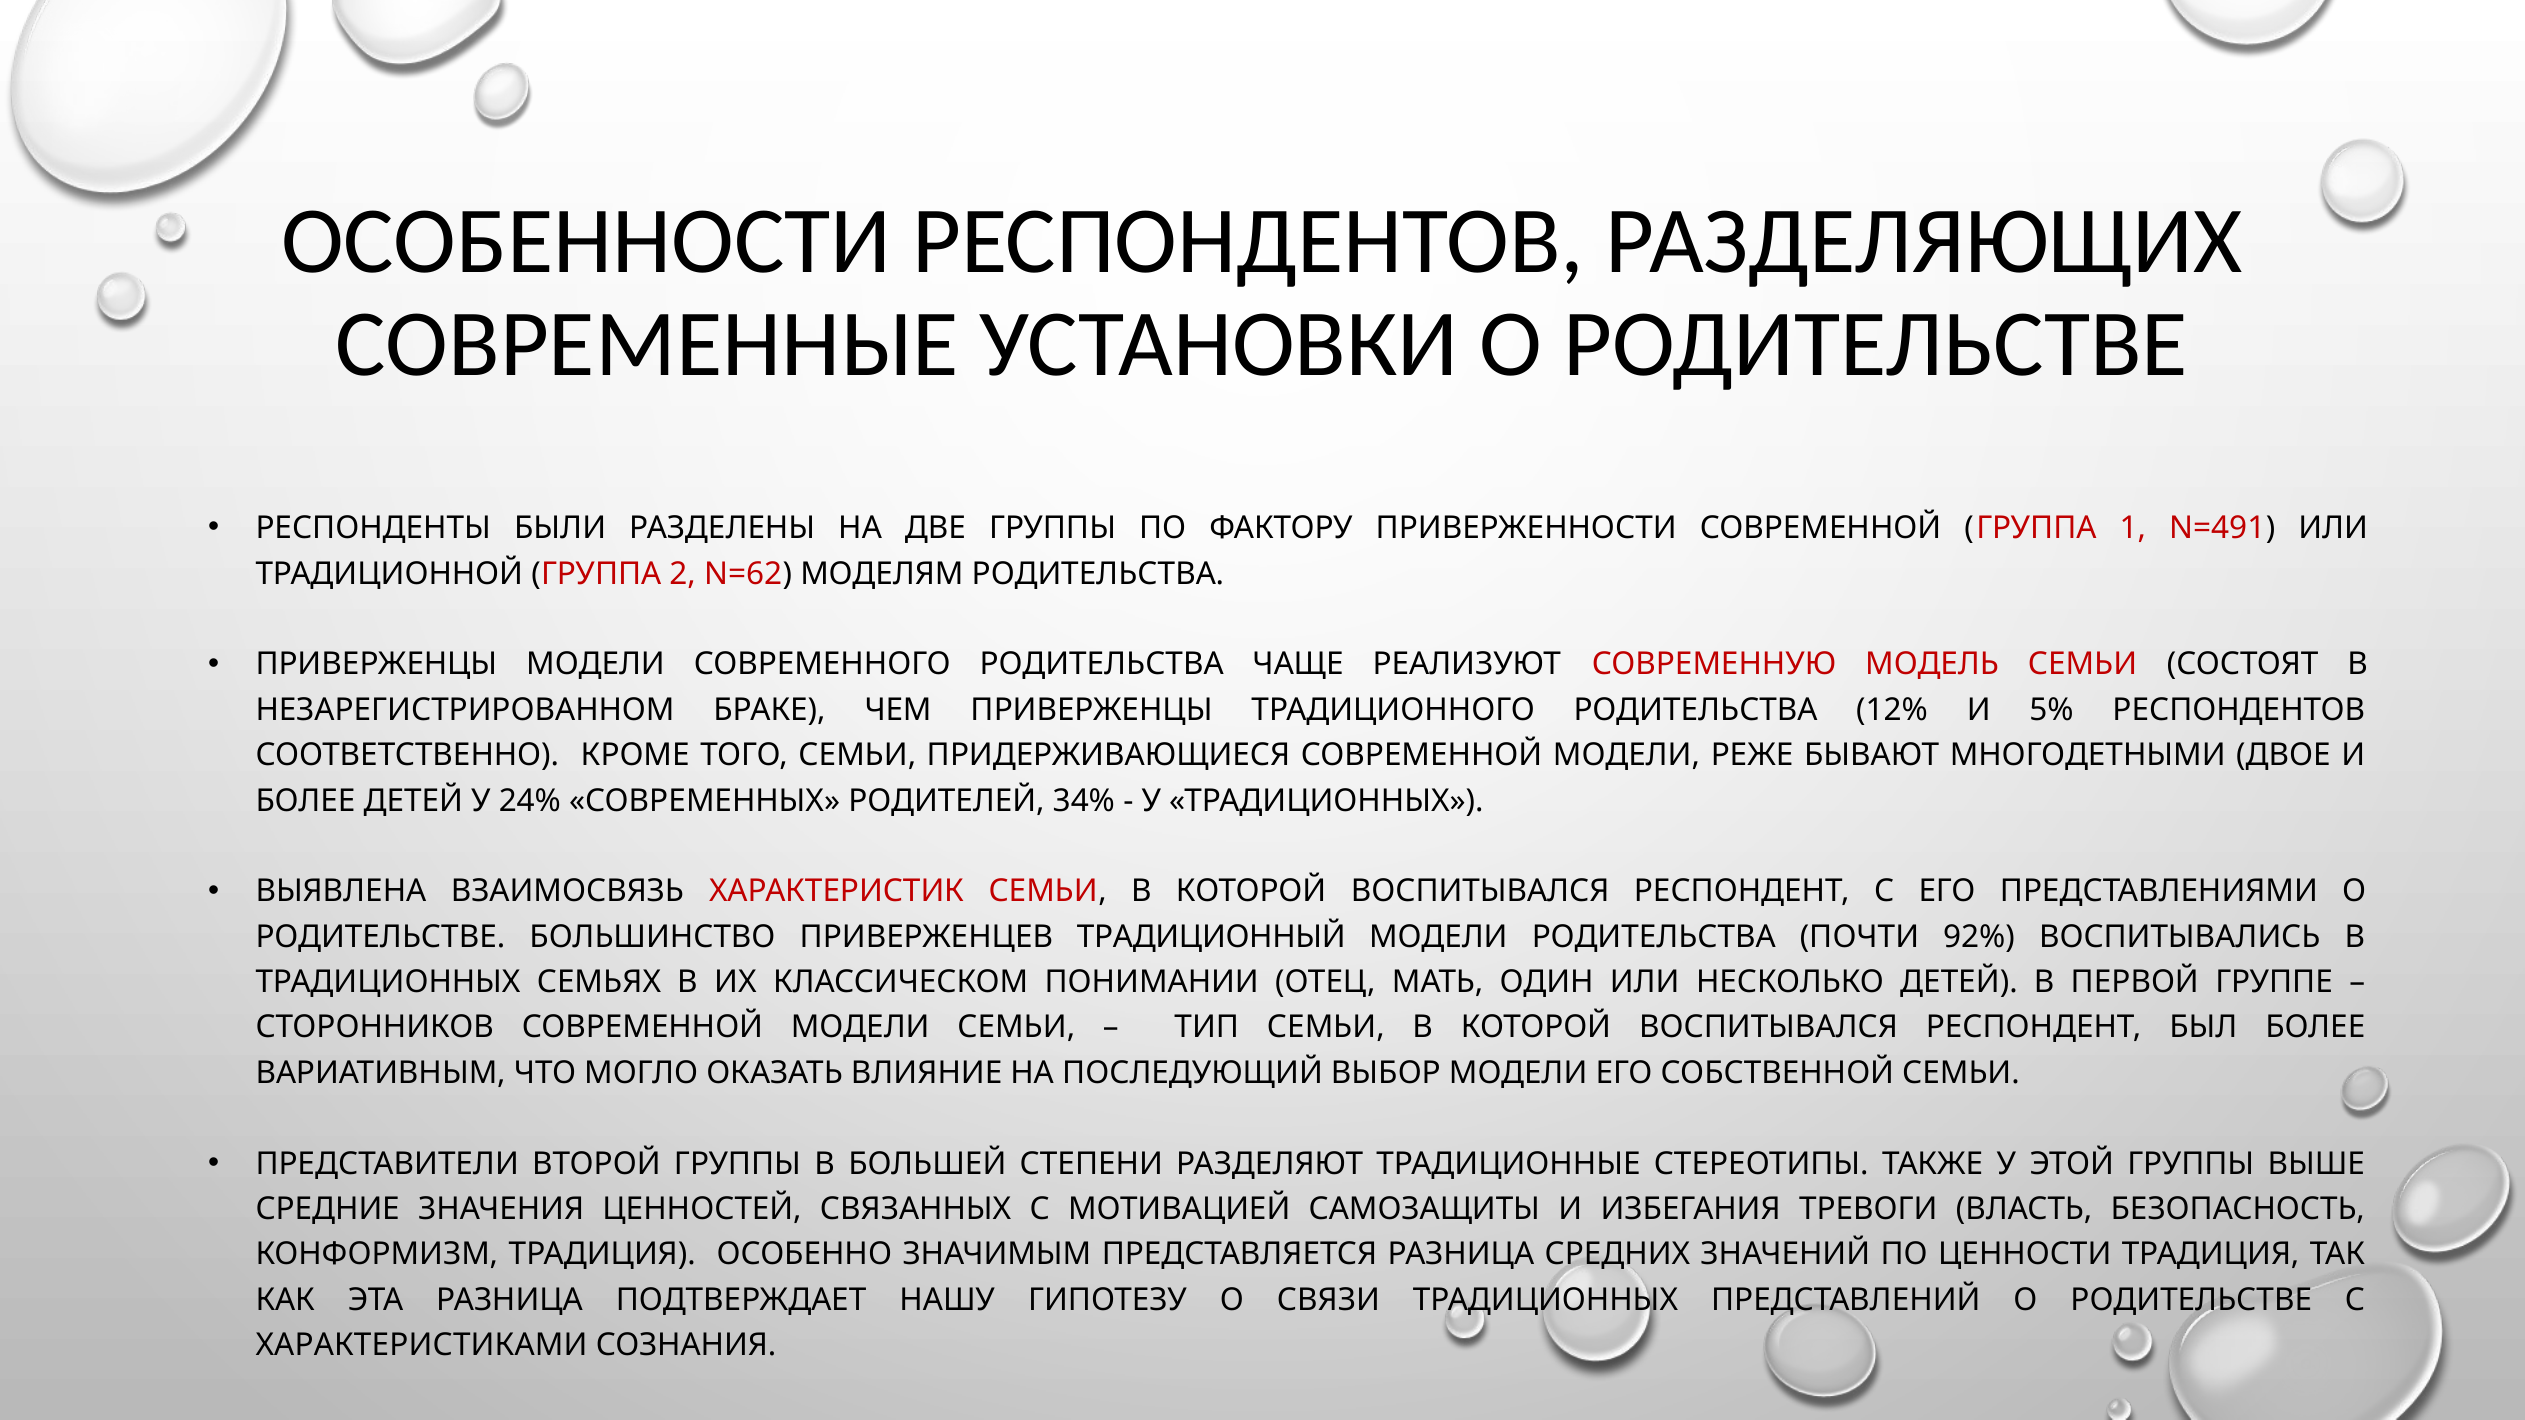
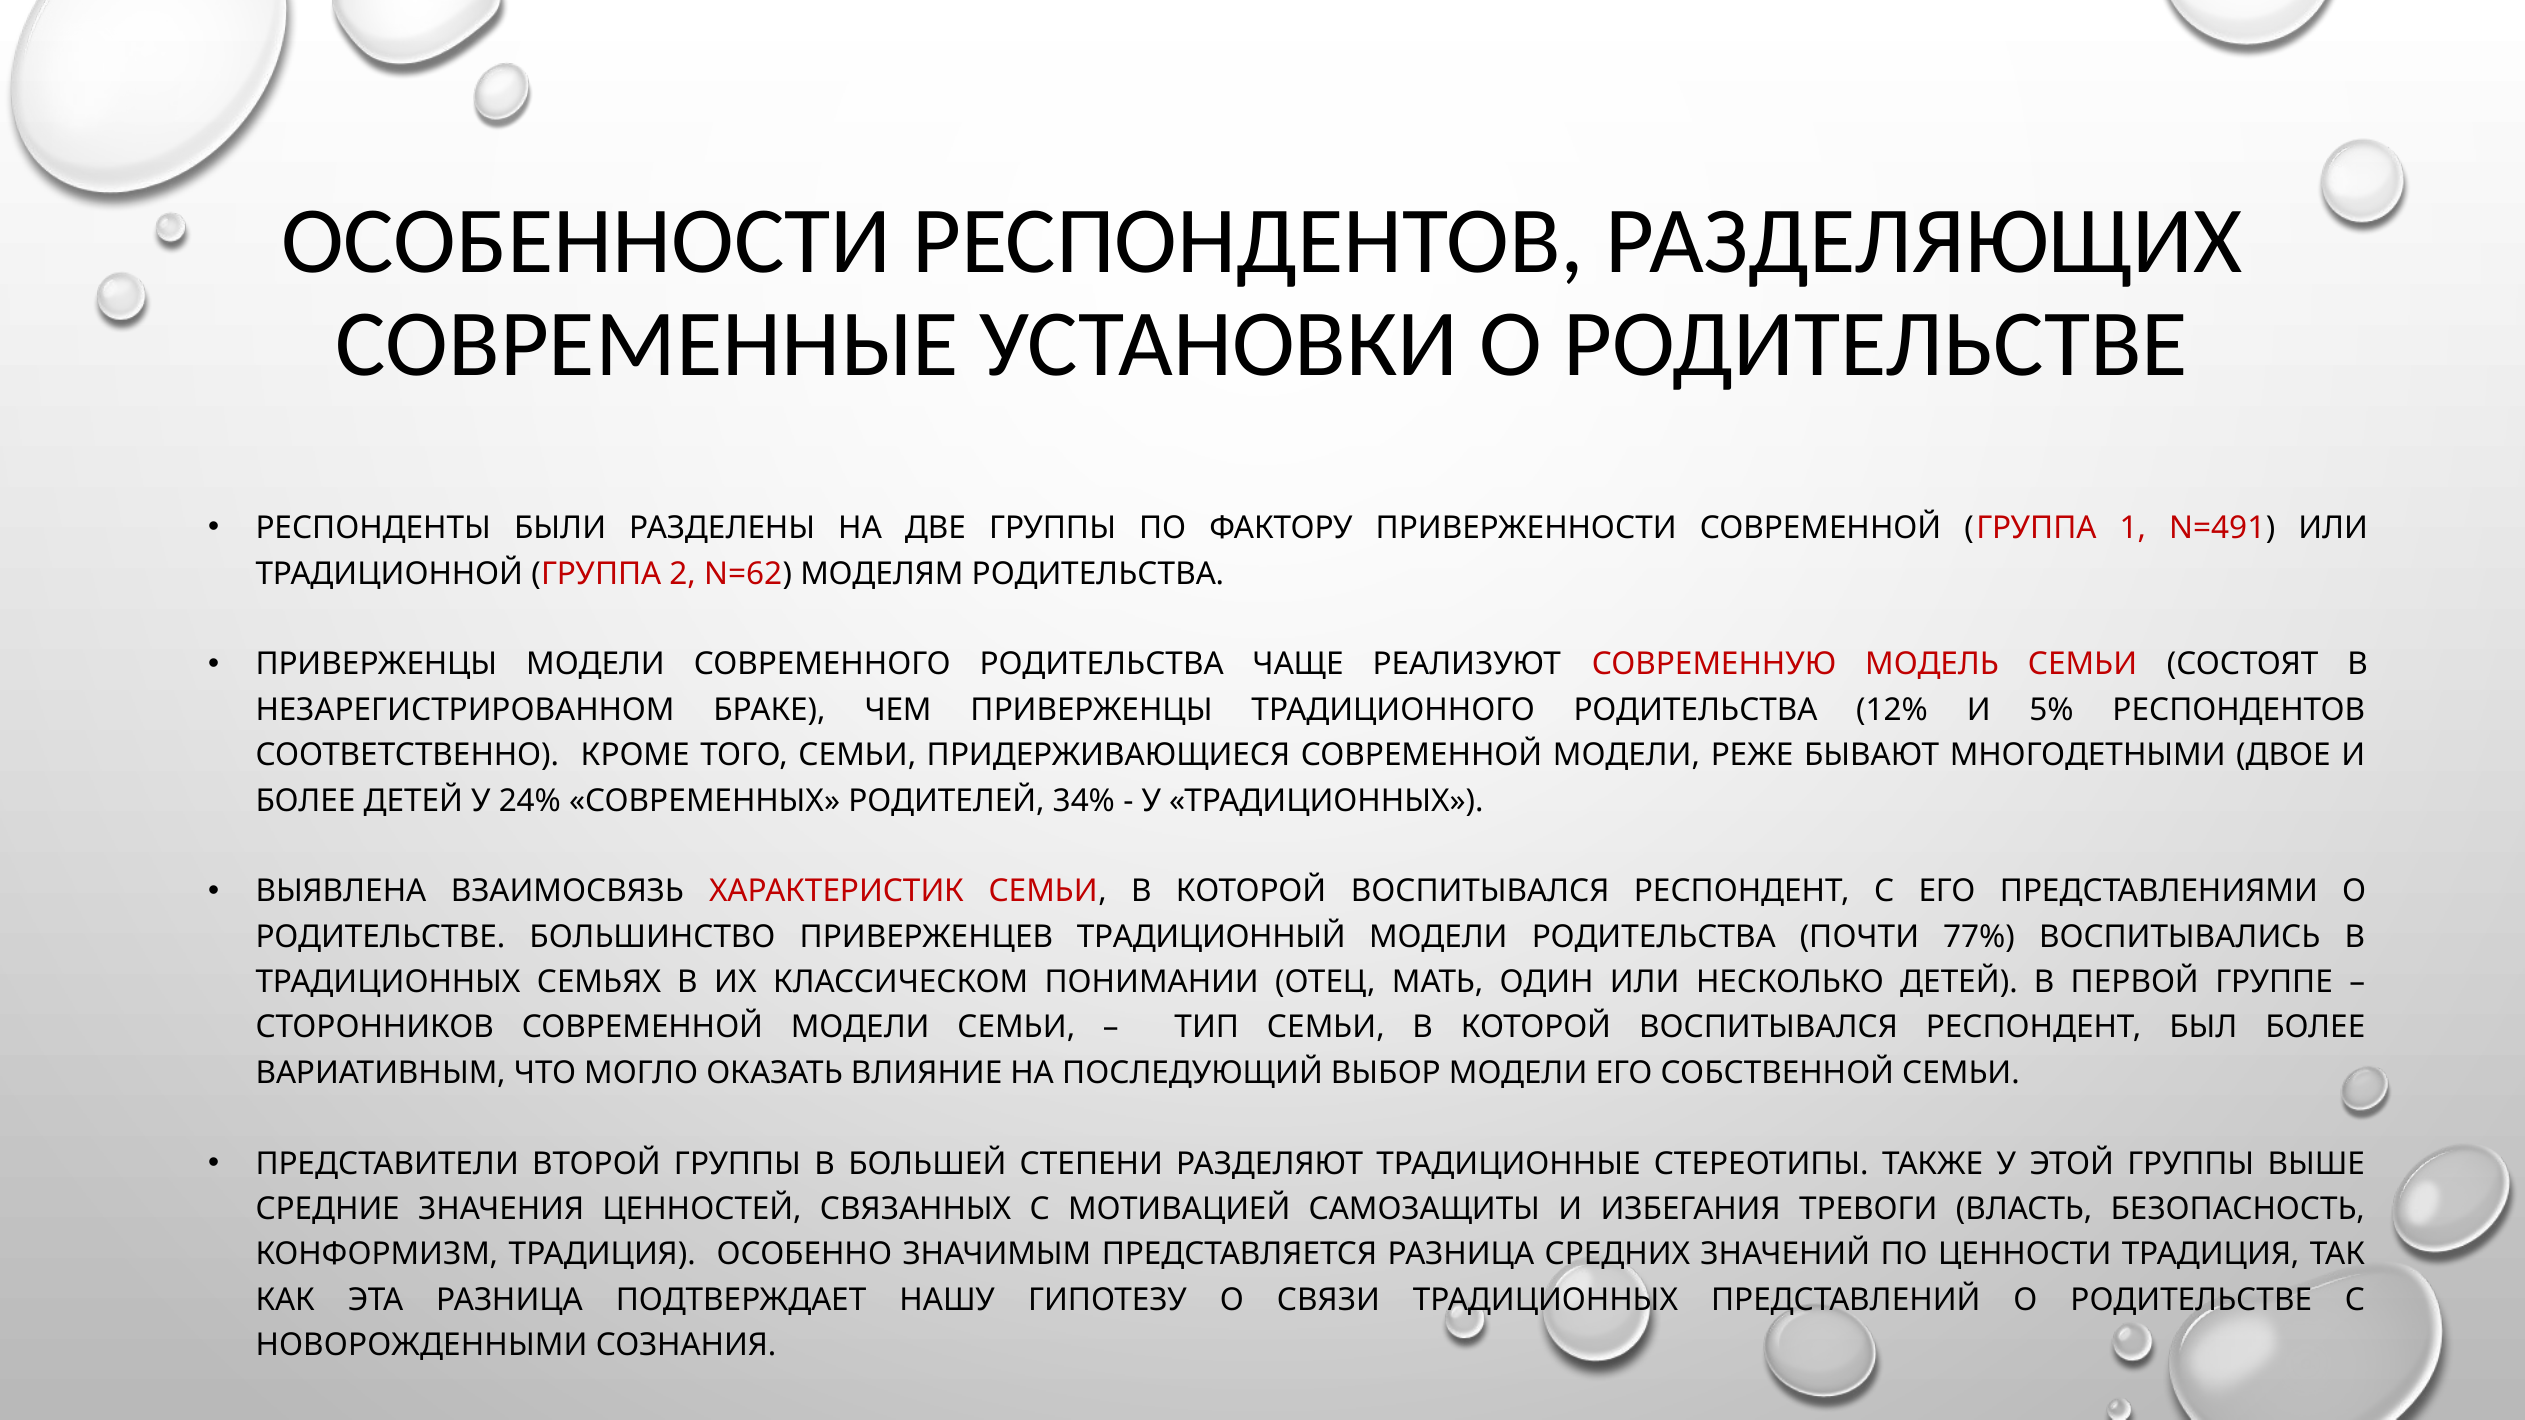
92%: 92% -> 77% (1979, 937)
ХАРАКТЕРИСТИКАМИ: ХАРАКТЕРИСТИКАМИ -> НОВОРОЖДЕННЫМИ (422, 1346)
